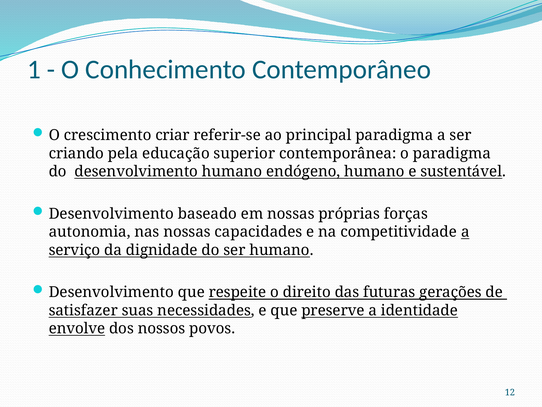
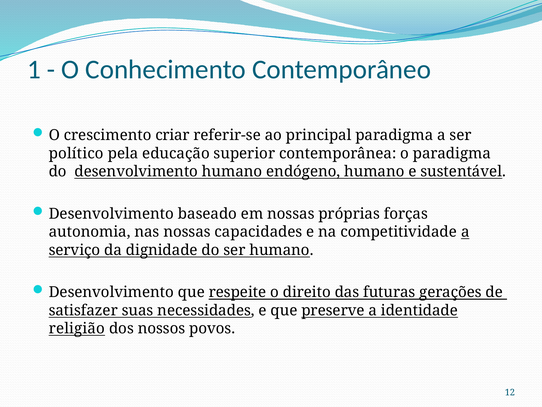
criando: criando -> político (76, 153)
envolve: envolve -> religião (77, 328)
